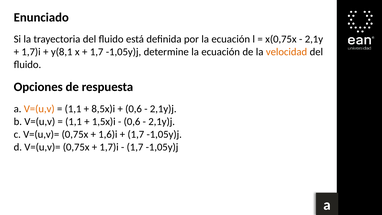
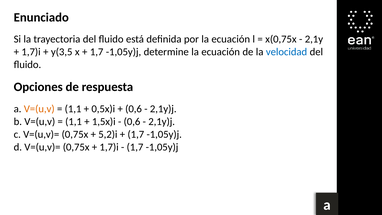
y(8,1: y(8,1 -> y(3,5 (62, 52)
velocidad colour: orange -> blue (287, 52)
8,5x)i: 8,5x)i -> 0,5x)i (103, 109)
1,6)i: 1,6)i -> 5,2)i (108, 134)
